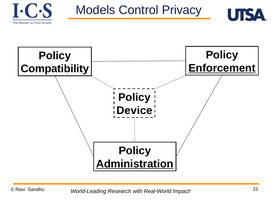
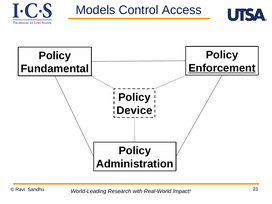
Privacy: Privacy -> Access (182, 10)
Compatibility: Compatibility -> Fundamental (55, 69)
Administration underline: present -> none (135, 164)
